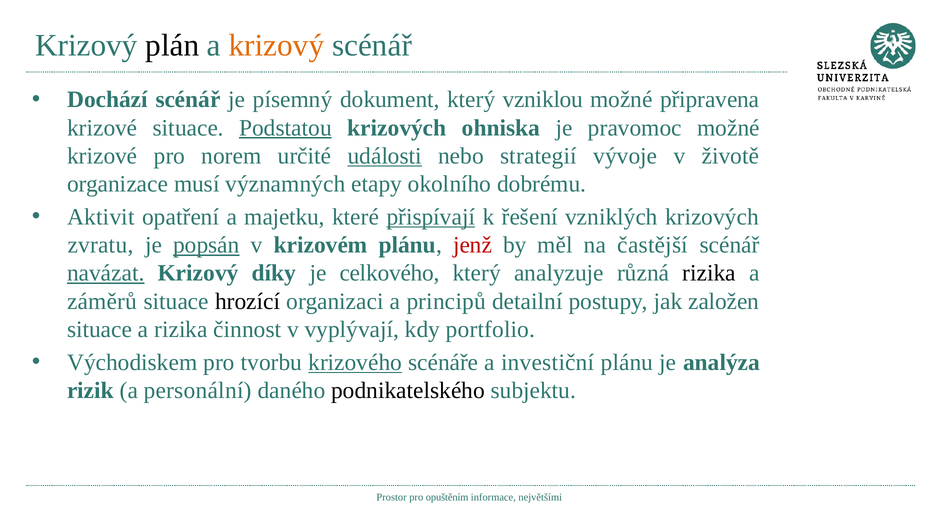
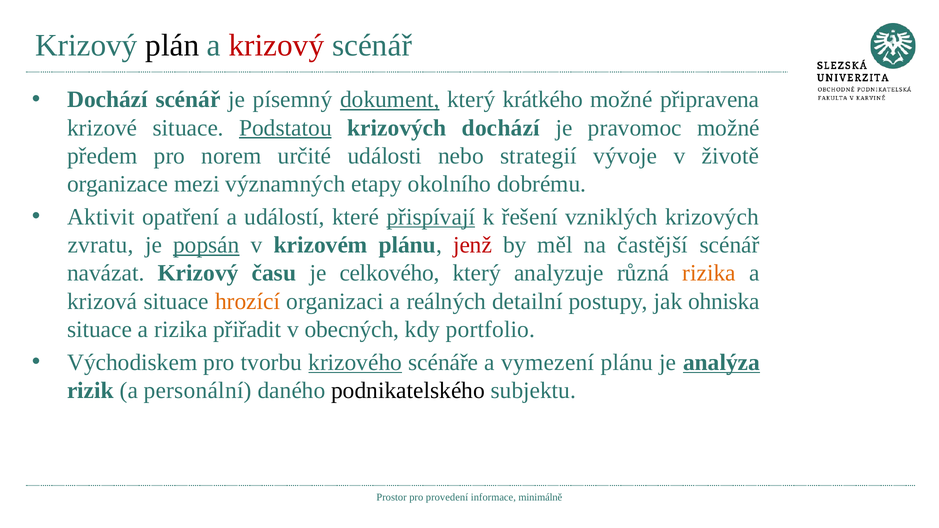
krizový colour: orange -> red (276, 46)
dokument underline: none -> present (390, 100)
vzniklou: vzniklou -> krátkého (543, 100)
krizových ohniska: ohniska -> dochází (501, 128)
krizové: krizové -> předem (102, 156)
události underline: present -> none (385, 156)
musí: musí -> mezi (197, 184)
majetku: majetku -> událostí (285, 217)
navázat underline: present -> none (106, 273)
díky: díky -> času (274, 273)
rizika colour: black -> orange (709, 273)
záměrů: záměrů -> krizová (102, 302)
hrozící colour: black -> orange (248, 302)
principů: principů -> reálných (446, 302)
založen: založen -> ohniska (724, 302)
činnost: činnost -> přiřadit (247, 330)
vyplývají: vyplývají -> obecných (352, 330)
investiční: investiční -> vymezení (548, 363)
analýza underline: none -> present (722, 363)
opuštěním: opuštěním -> provedení (447, 498)
největšími: největšími -> minimálně (540, 498)
